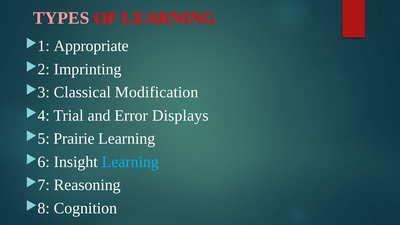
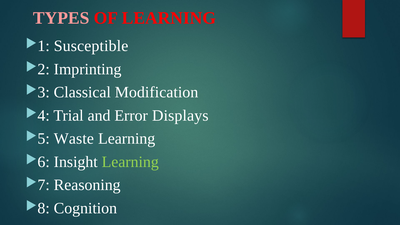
Appropriate: Appropriate -> Susceptible (91, 46)
Prairie: Prairie -> Waste (74, 139)
Learning colour: light blue -> light green (130, 162)
